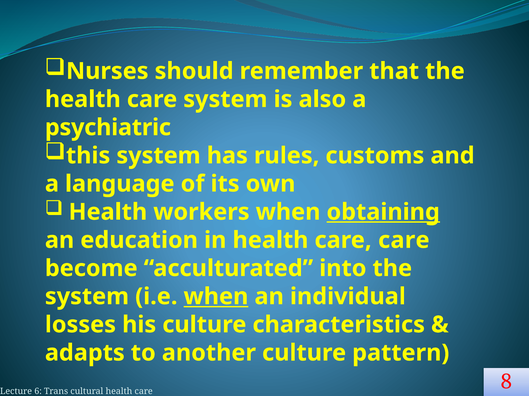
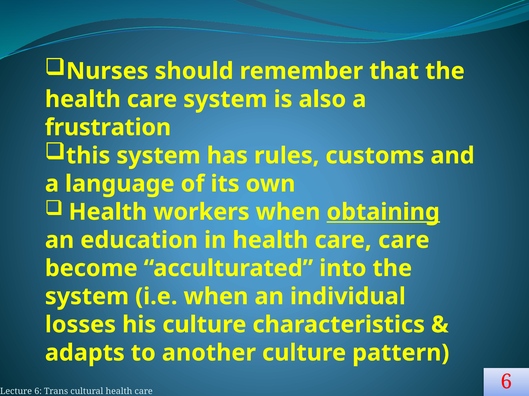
psychiatric: psychiatric -> frustration (108, 128)
when underline: present -> none (216, 297)
8: 8 -> 6 (506, 383)
